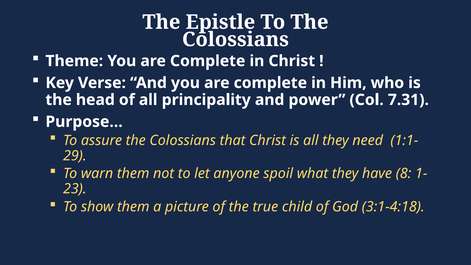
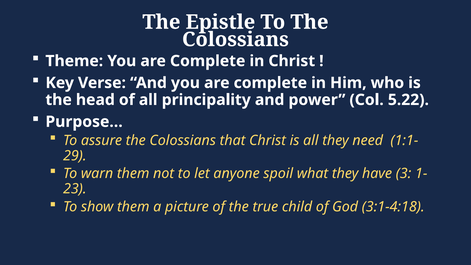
7.31: 7.31 -> 5.22 (408, 100)
8: 8 -> 3 (404, 174)
